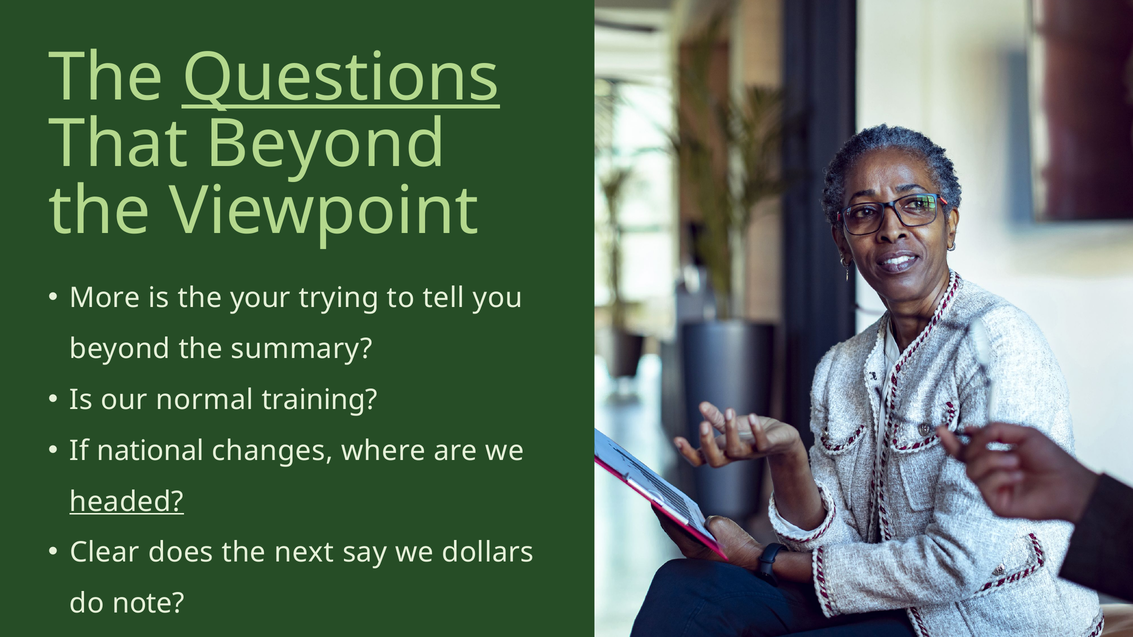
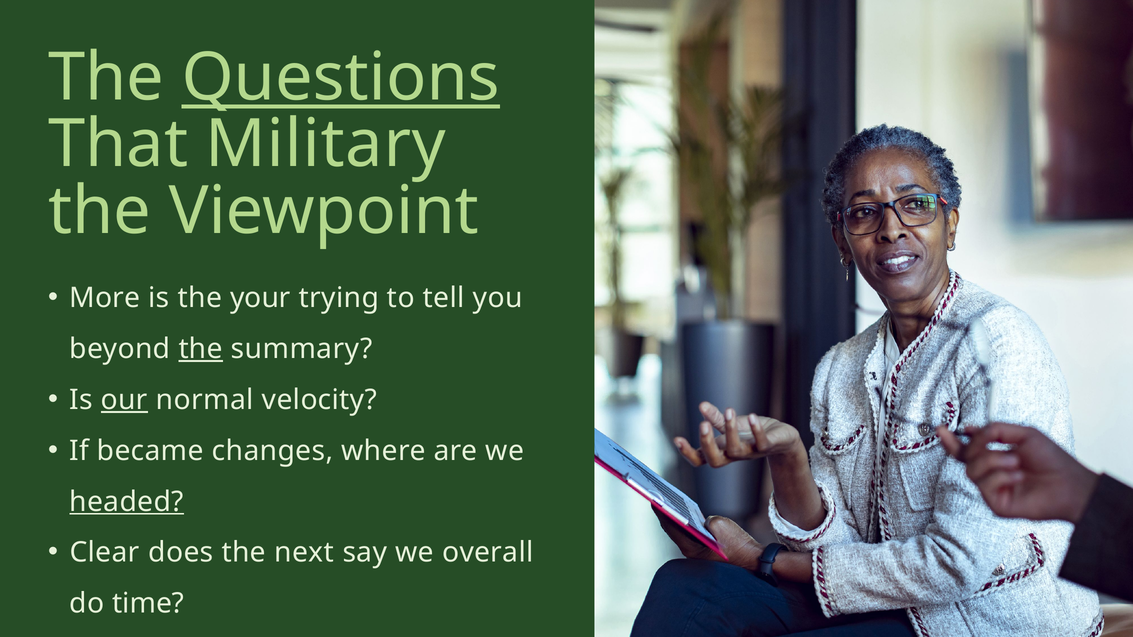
That Beyond: Beyond -> Military (326, 144)
the underline: none -> present (201, 349)
our underline: none -> present (124, 400)
training: training -> velocity (319, 400)
national: national -> became (150, 451)
dollars: dollars -> overall (488, 553)
note: note -> time (148, 604)
